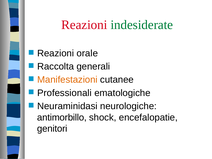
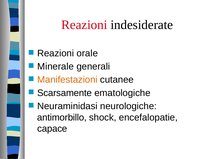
indesiderate colour: green -> black (142, 25)
Raccolta: Raccolta -> Minerale (56, 66)
Professionali: Professionali -> Scarsamente (65, 93)
genitori: genitori -> capace (52, 129)
